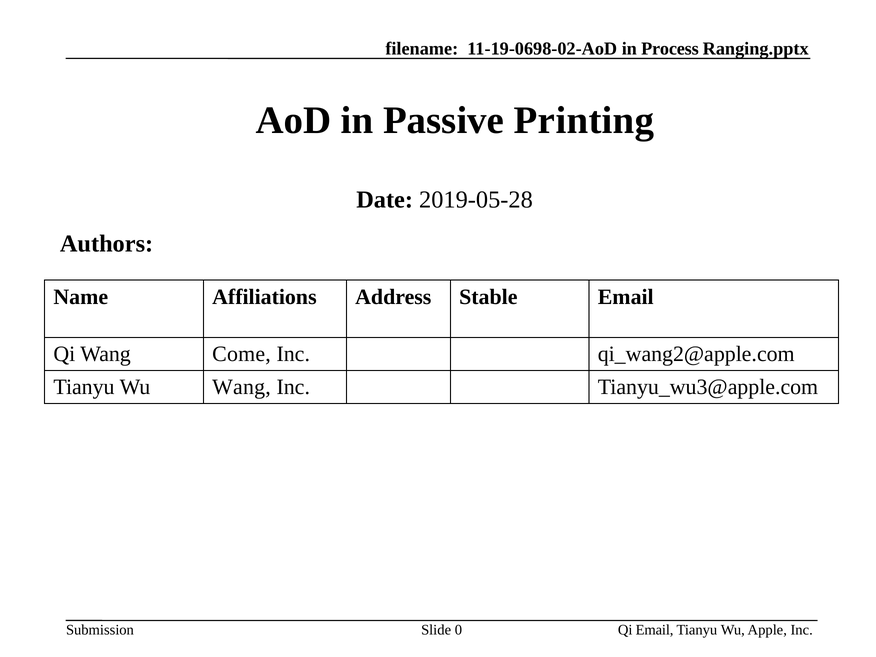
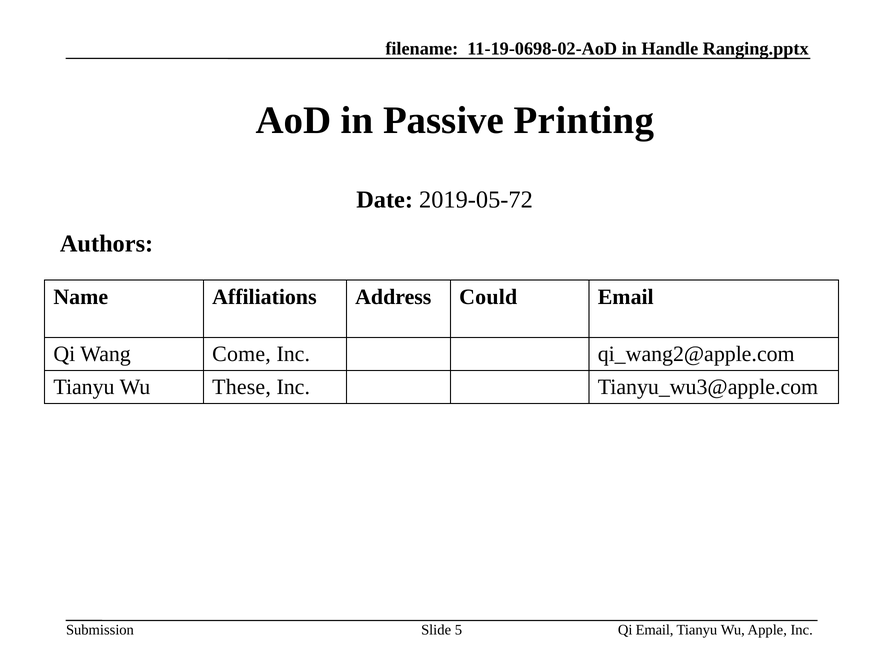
Process: Process -> Handle (670, 49)
2019-05-28: 2019-05-28 -> 2019-05-72 (476, 199)
Stable: Stable -> Could (488, 297)
Wu Wang: Wang -> These (242, 387)
0: 0 -> 5 (458, 630)
